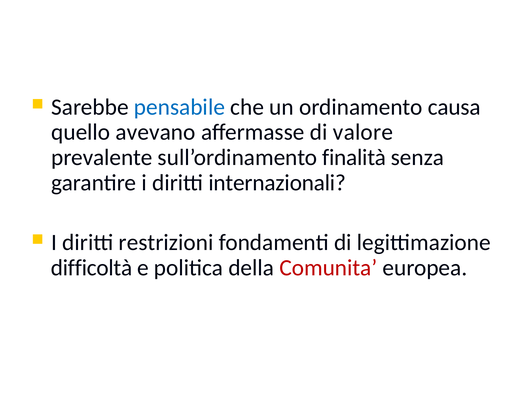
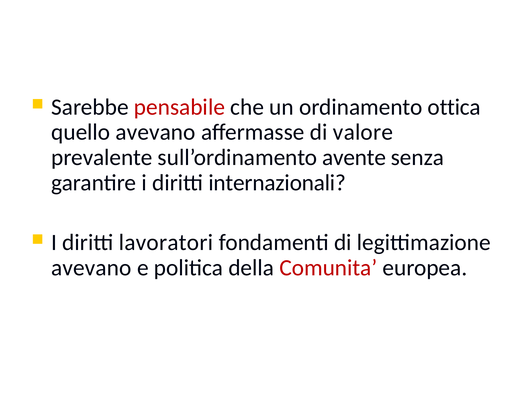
pensabile colour: blue -> red (179, 107)
causa: causa -> ottica (454, 107)
finalità: finalità -> avente (354, 157)
restrizioni: restrizioni -> lavoratori (166, 242)
difficoltà: difficoltà -> avevano (91, 268)
